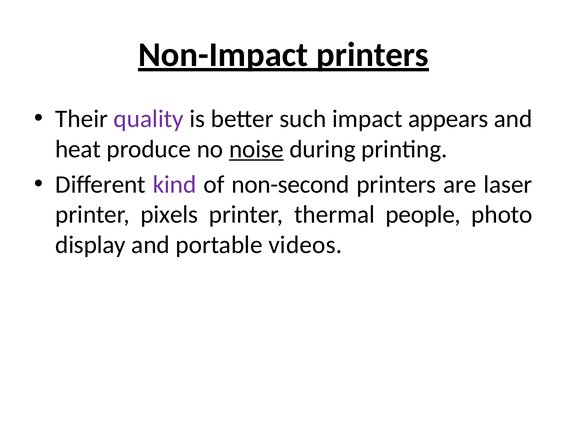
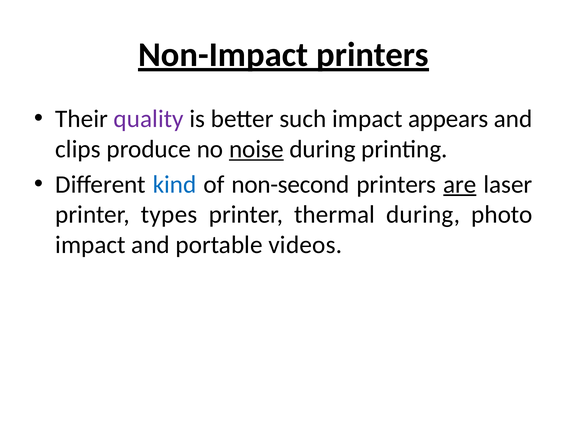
heat: heat -> clips (78, 149)
kind colour: purple -> blue (175, 184)
are underline: none -> present (460, 184)
pixels: pixels -> types (169, 215)
thermal people: people -> during (423, 215)
display: display -> impact (90, 245)
